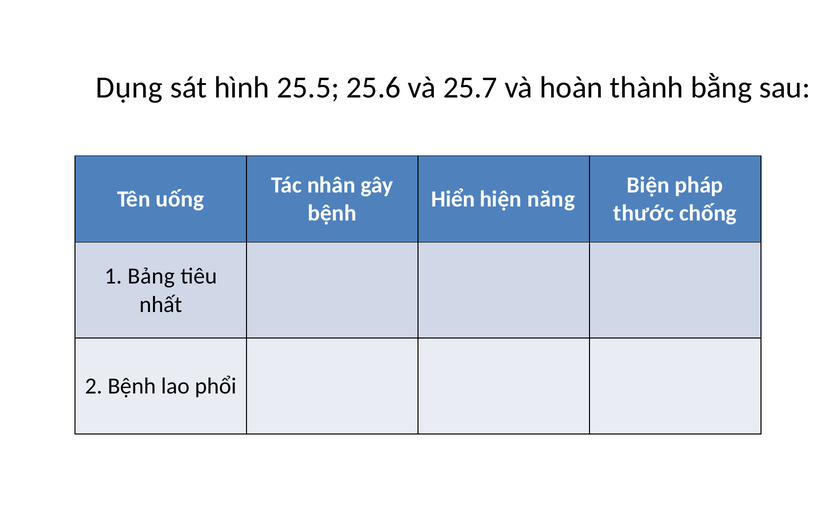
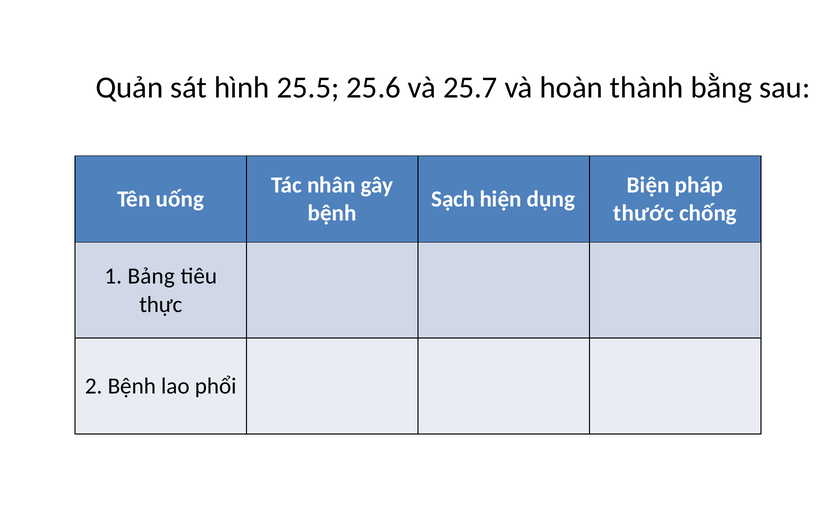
Dụng: Dụng -> Quản (129, 88)
Hiển: Hiển -> Sạch (453, 199)
năng: năng -> dụng (551, 199)
nhất: nhất -> thực (161, 305)
